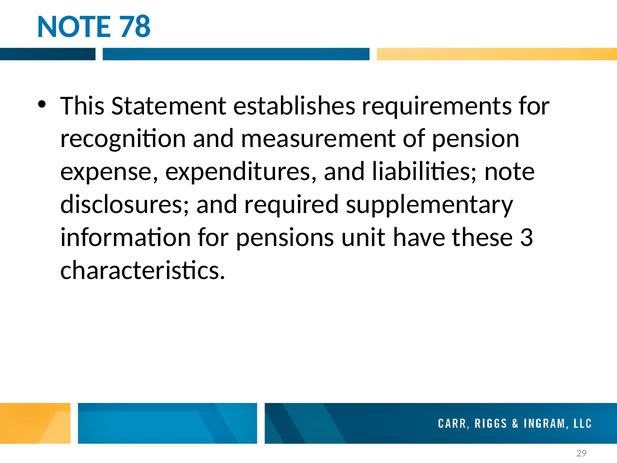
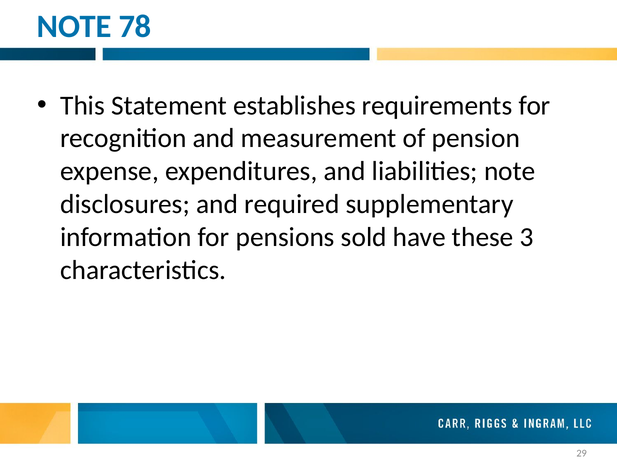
unit: unit -> sold (364, 237)
